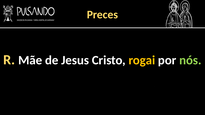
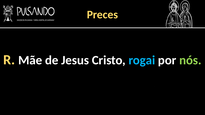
rogai colour: yellow -> light blue (142, 60)
